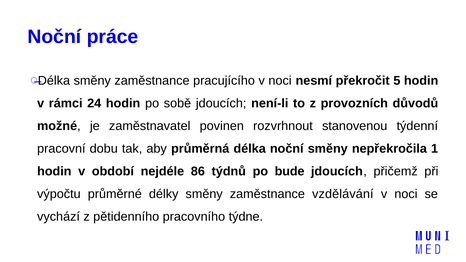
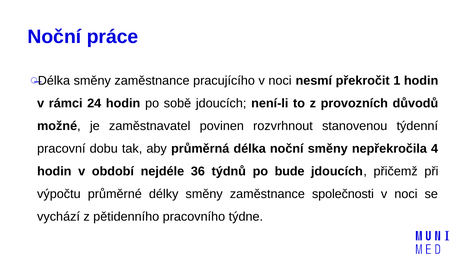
5: 5 -> 1 (397, 81)
1: 1 -> 4 (435, 149)
86: 86 -> 36 (198, 172)
vzdělávání: vzdělávání -> společnosti (343, 194)
